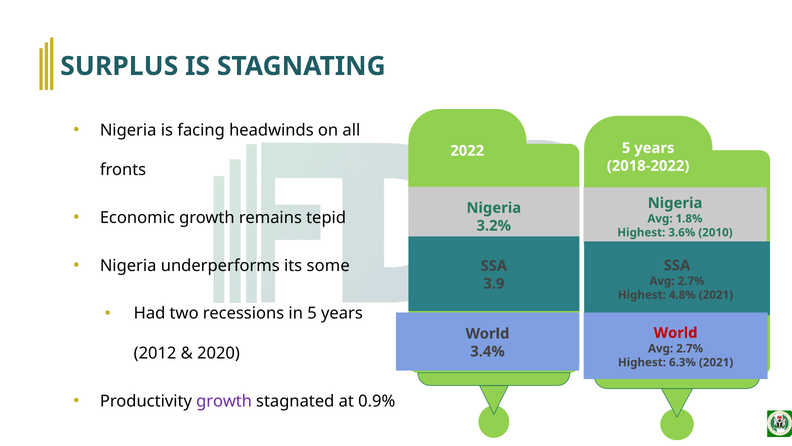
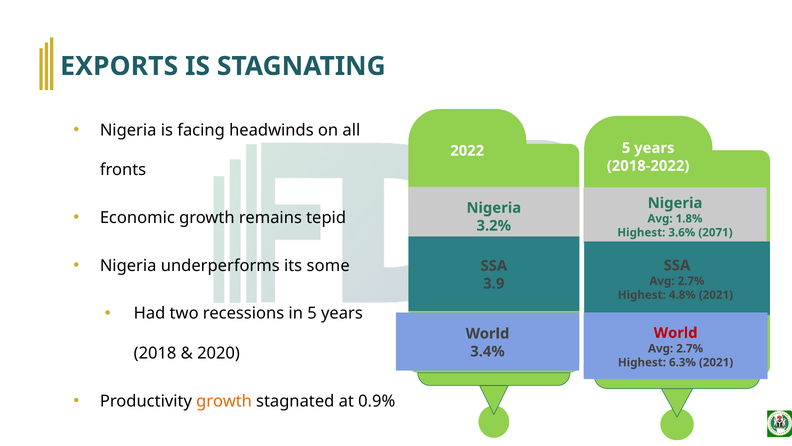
SURPLUS: SURPLUS -> EXPORTS (119, 66)
2010: 2010 -> 2071 (715, 232)
2012: 2012 -> 2018 (155, 353)
growth colour: purple -> orange (224, 401)
